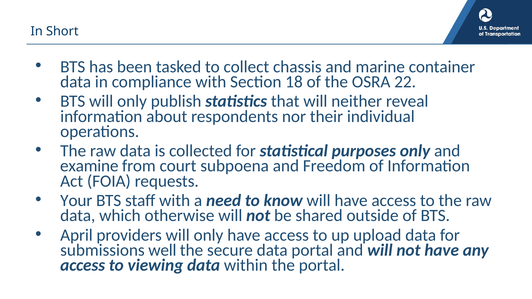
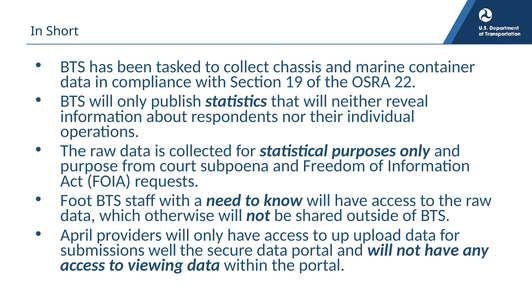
18: 18 -> 19 (294, 82)
examine: examine -> purpose (89, 166)
Your: Your -> Foot (76, 201)
